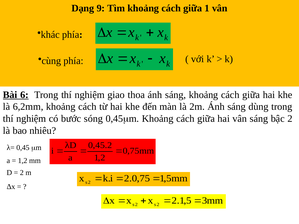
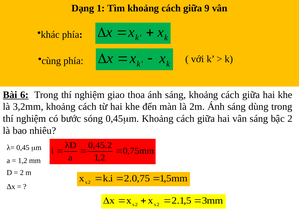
9: 9 -> 1 (101, 8)
1: 1 -> 9 (207, 8)
6,2mm: 6,2mm -> 3,2mm (28, 107)
